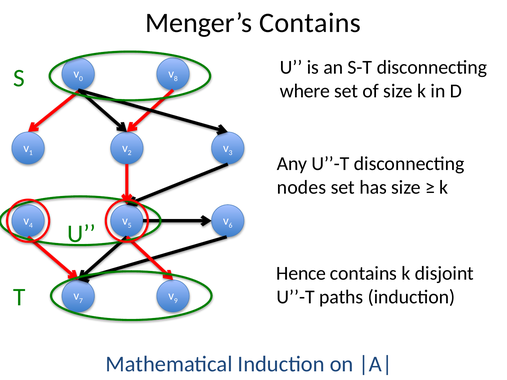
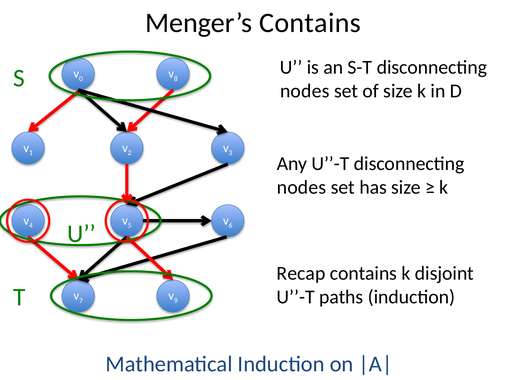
where: where -> nodes (305, 91)
Hence: Hence -> Recap (301, 274)
